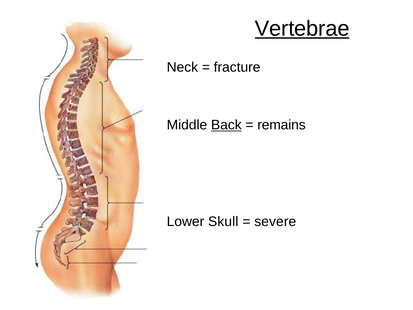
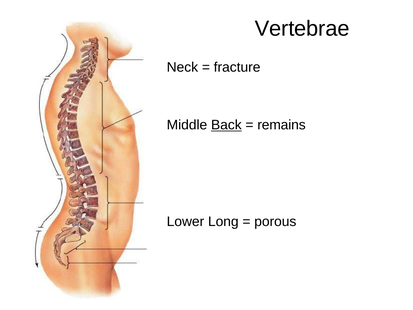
Vertebrae underline: present -> none (302, 29)
Skull: Skull -> Long (223, 221)
severe: severe -> porous (275, 221)
